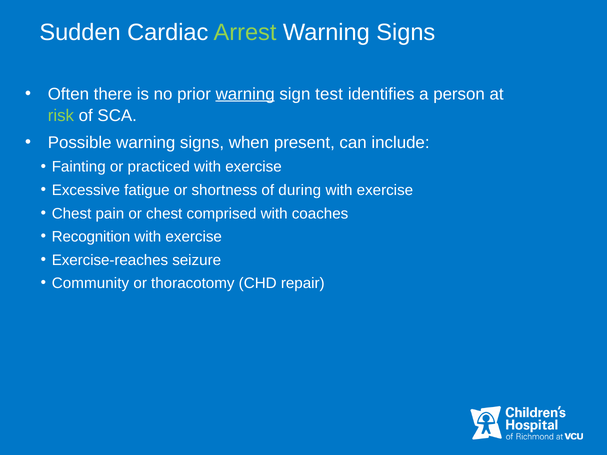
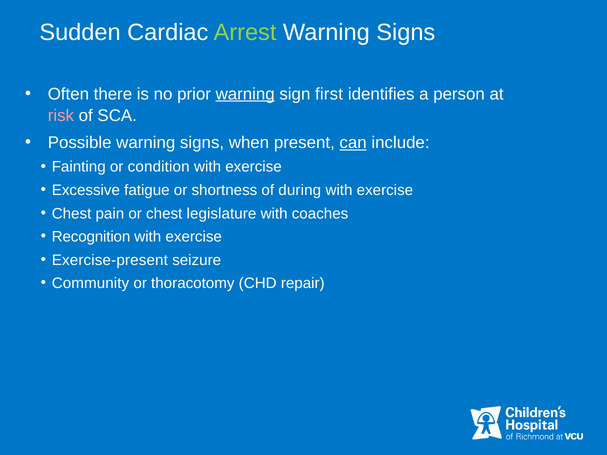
test: test -> first (329, 94)
risk colour: light green -> pink (61, 116)
can underline: none -> present (353, 143)
practiced: practiced -> condition (159, 167)
comprised: comprised -> legislature (221, 214)
Exercise-reaches: Exercise-reaches -> Exercise-present (110, 260)
